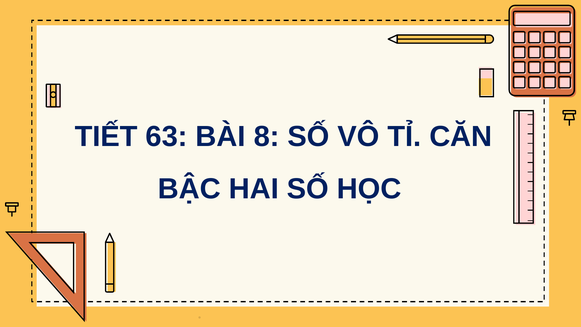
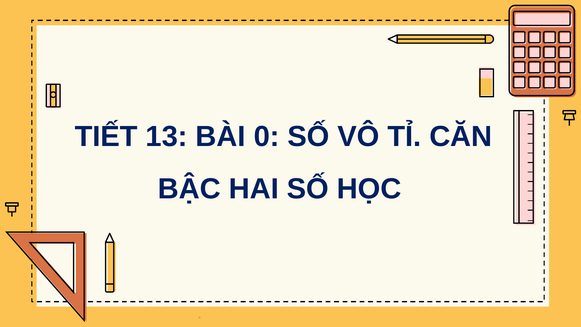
63: 63 -> 13 (167, 136)
8: 8 -> 0 (267, 136)
